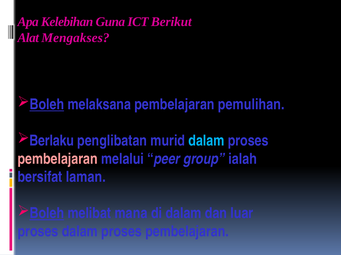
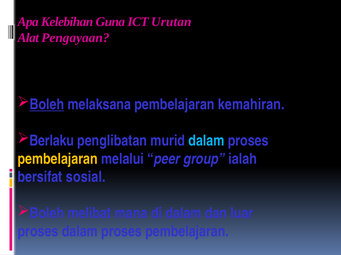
Berikut: Berikut -> Urutan (171, 22)
Mengakses: Mengakses -> Pengayaan (75, 38)
pemulihan: pemulihan -> kemahiran (251, 105)
pembelajaran colour: pink -> yellow (58, 159)
laman: laman -> sosial (86, 177)
Boleh underline: present -> none (47, 214)
